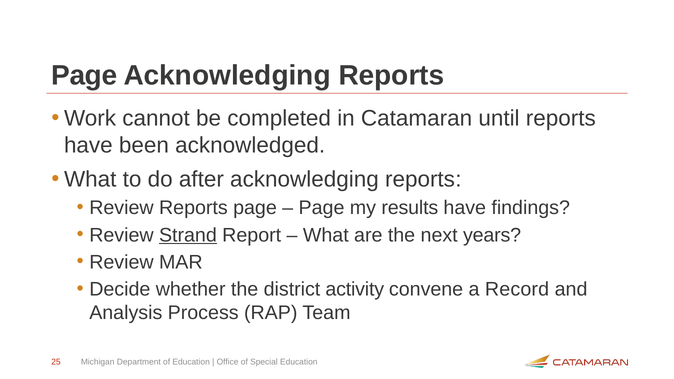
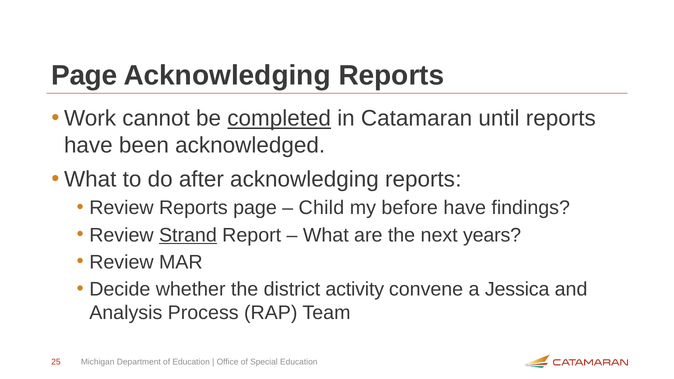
completed underline: none -> present (279, 119)
Page: Page -> Child (321, 208)
results: results -> before (410, 208)
Record: Record -> Jessica (517, 289)
